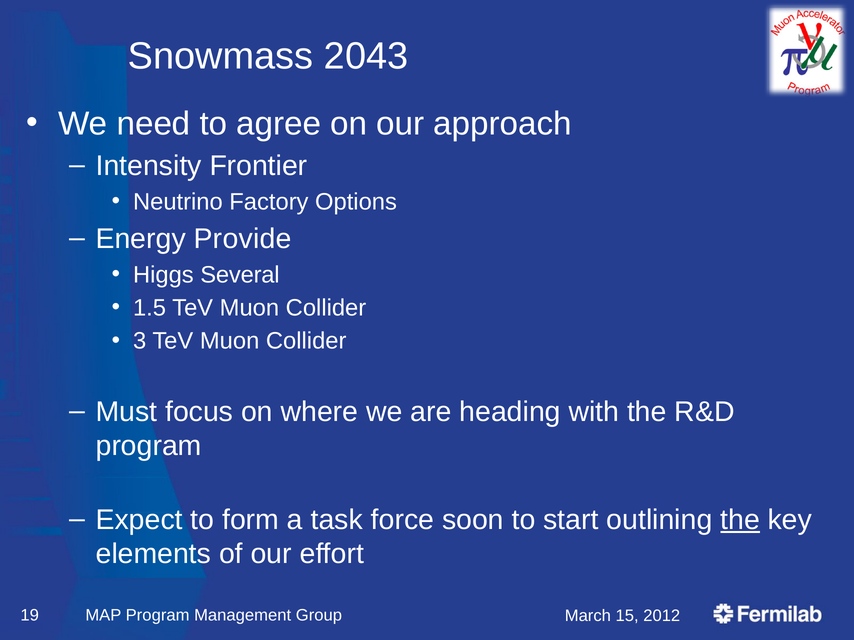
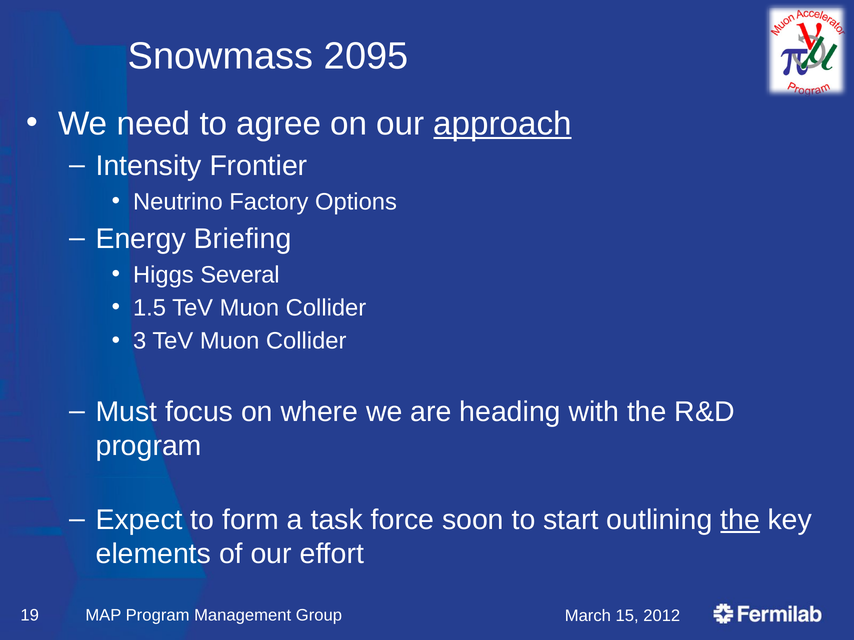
2043: 2043 -> 2095 (366, 56)
approach underline: none -> present (503, 124)
Provide: Provide -> Briefing (243, 239)
